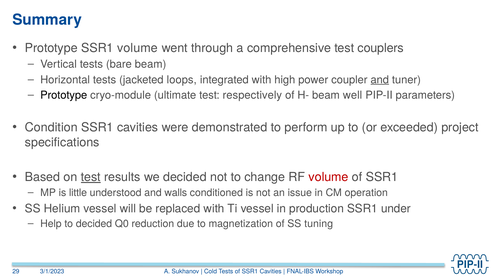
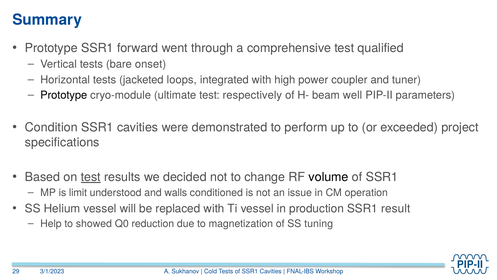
SSR1 volume: volume -> forward (138, 48)
couplers: couplers -> qualified (381, 48)
bare beam: beam -> onset (151, 64)
and underline: present -> none (380, 80)
volume colour: red -> black (329, 177)
little: little -> limit (78, 192)
under: under -> result (396, 208)
to decided: decided -> showed (94, 223)
